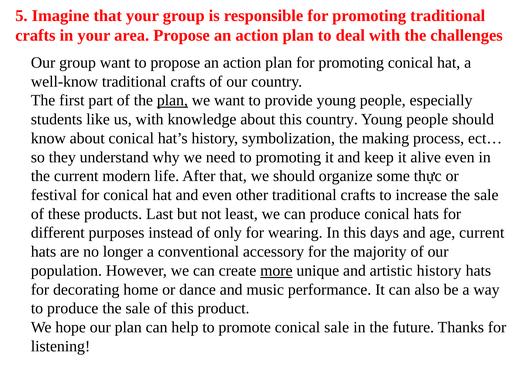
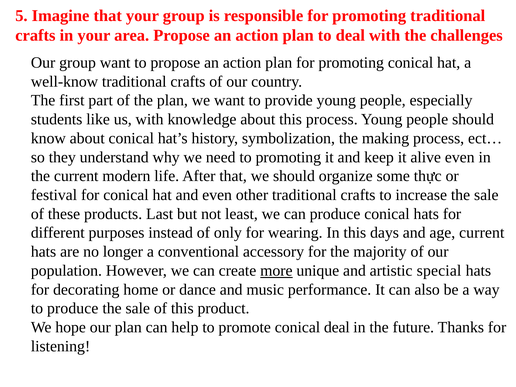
plan underline: present -> none (172, 100)
this country: country -> process (332, 119)
artistic history: history -> special (439, 271)
conical sale: sale -> deal (337, 327)
